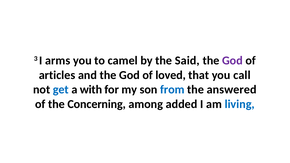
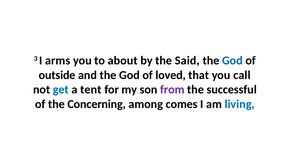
camel: camel -> about (123, 61)
God colour: purple -> blue (232, 61)
articles: articles -> outside (57, 75)
with: with -> tent (91, 90)
from colour: blue -> purple (172, 90)
answered: answered -> successful (232, 90)
added: added -> comes (182, 104)
